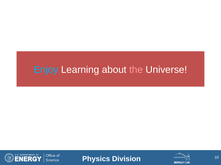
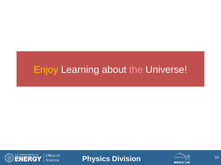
Enjoy colour: light blue -> yellow (46, 70)
